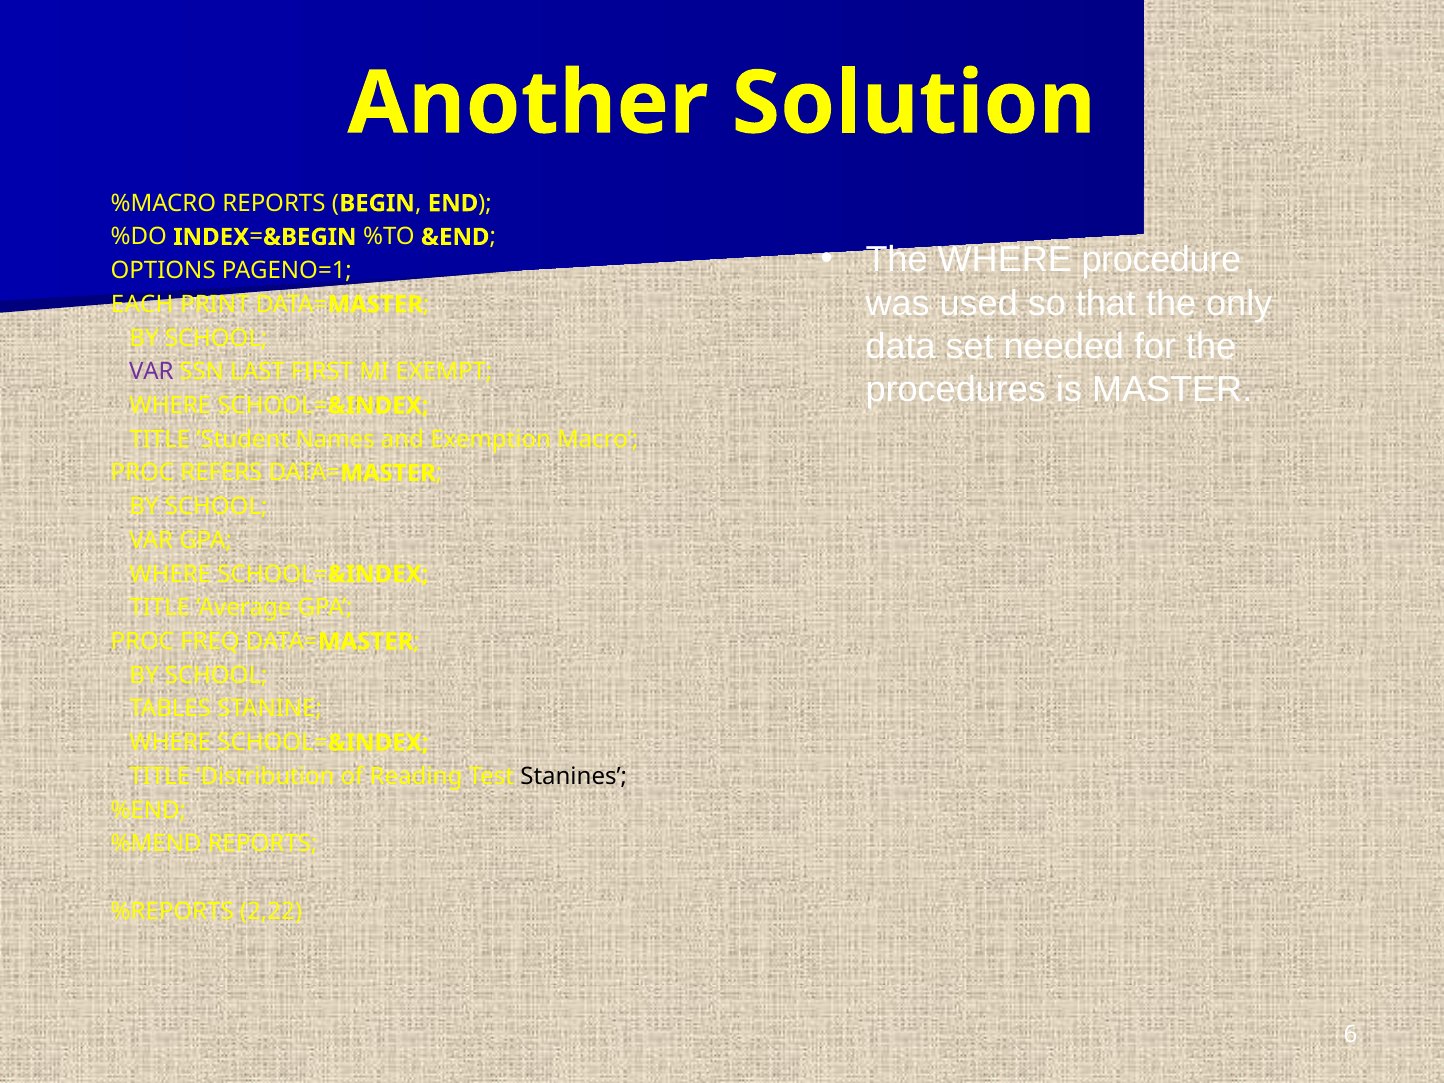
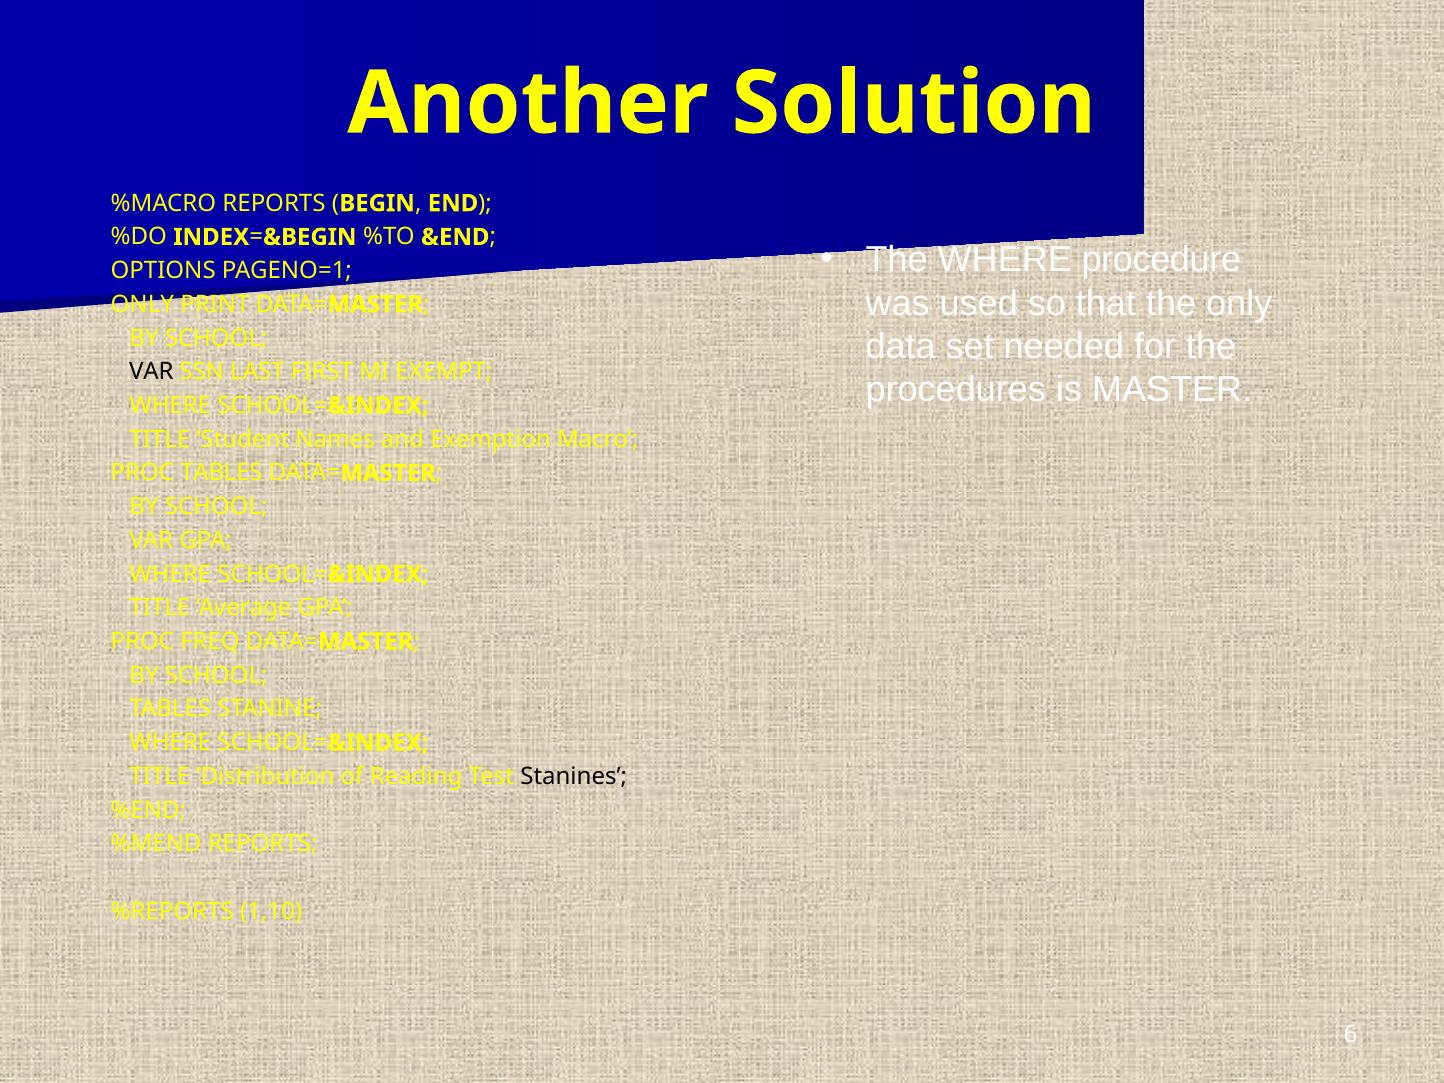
EACH: EACH -> ONLY (142, 304)
VAR colour: purple -> black (151, 372)
PROC REFERS: REFERS -> TABLES (221, 473)
2,22: 2,22 -> 1,10 (271, 911)
